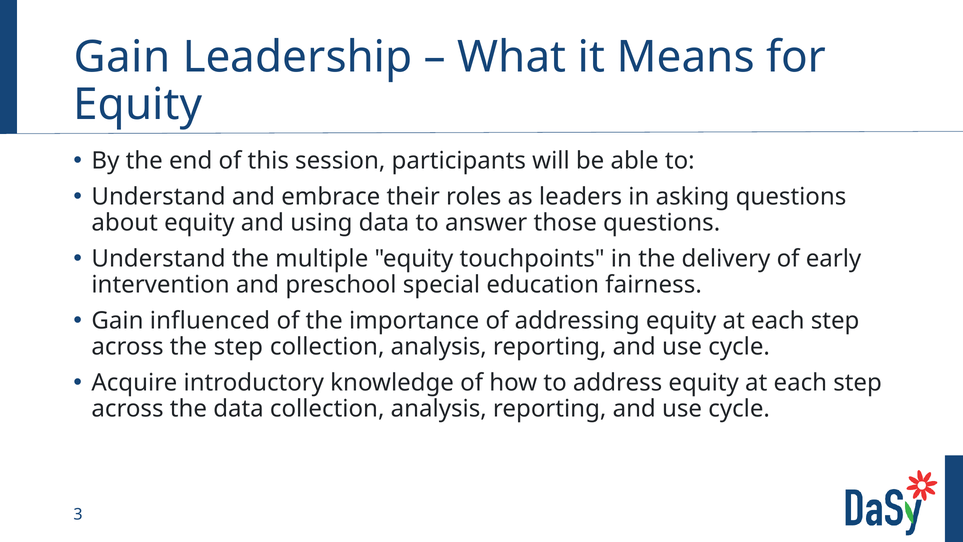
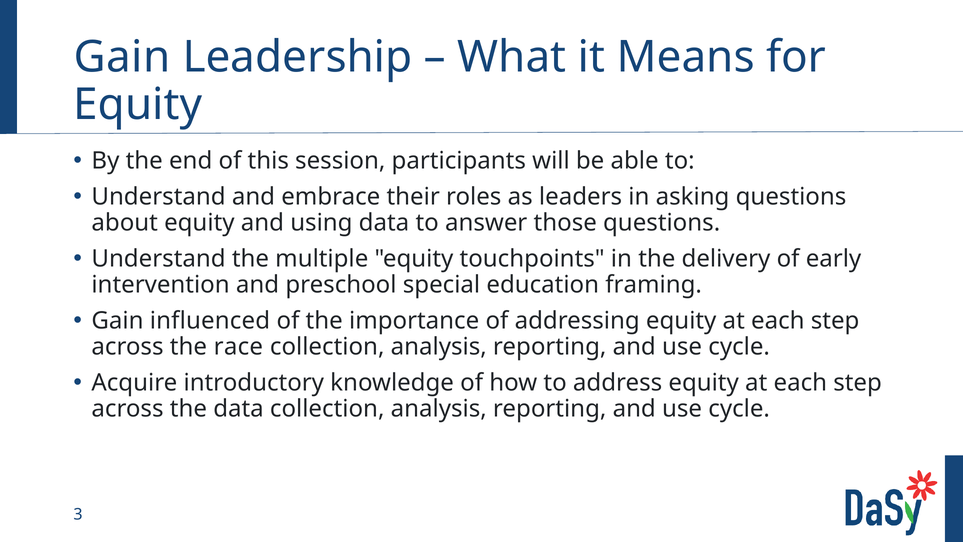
fairness: fairness -> framing (654, 285)
the step: step -> race (238, 347)
